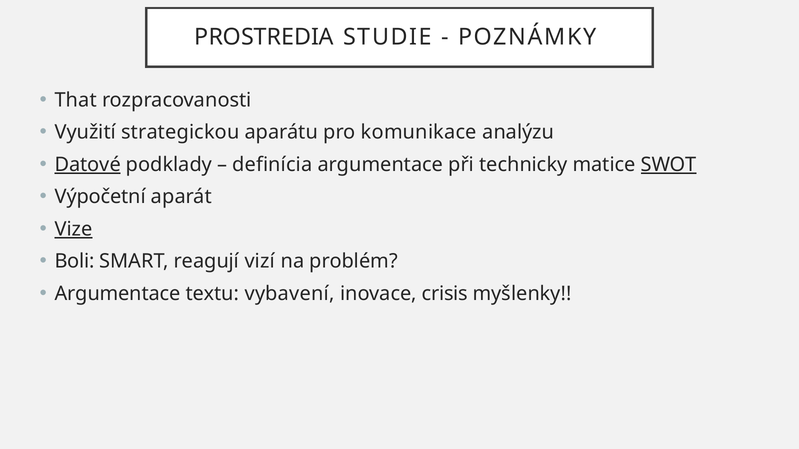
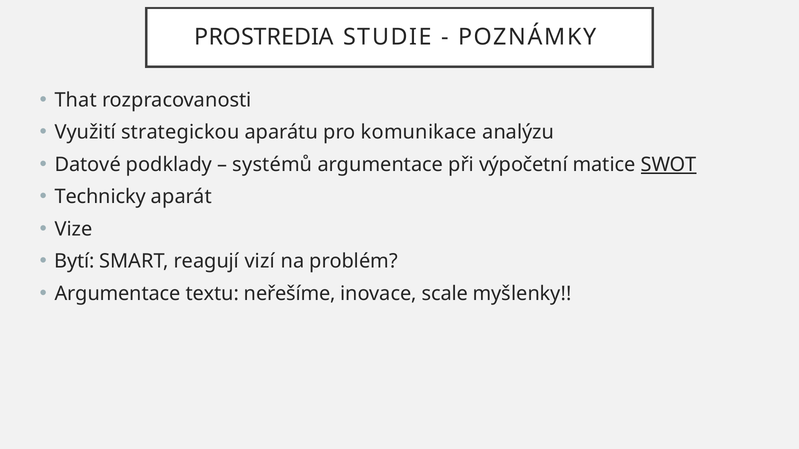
Datové underline: present -> none (88, 165)
definícia: definícia -> systémů (272, 165)
technicky: technicky -> výpočetní (523, 165)
Výpočetní: Výpočetní -> Technicky (100, 197)
Vize underline: present -> none (74, 229)
Boli: Boli -> Bytí (74, 262)
vybavení: vybavení -> neřešíme (290, 294)
crisis: crisis -> scale (445, 294)
